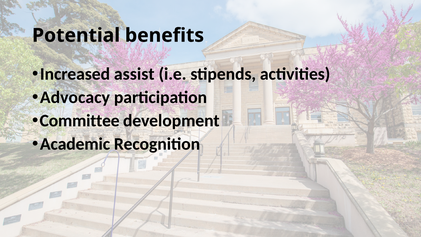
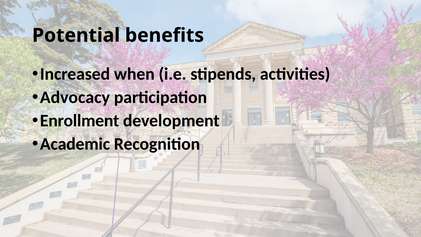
assist: assist -> when (134, 74)
Committee: Committee -> Enrollment (80, 121)
